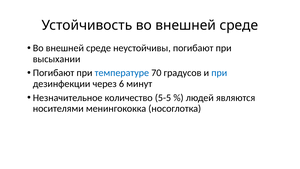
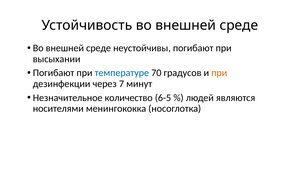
при colour: blue -> orange (219, 73)
6: 6 -> 7 (121, 84)
5-5: 5-5 -> 6-5 (163, 98)
